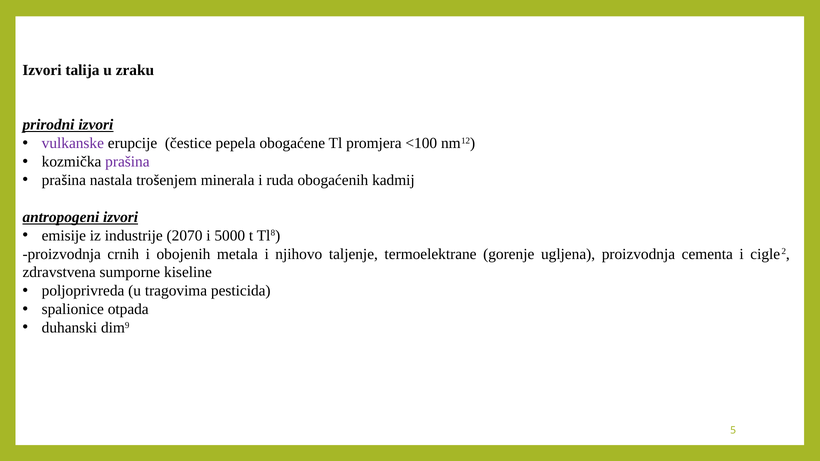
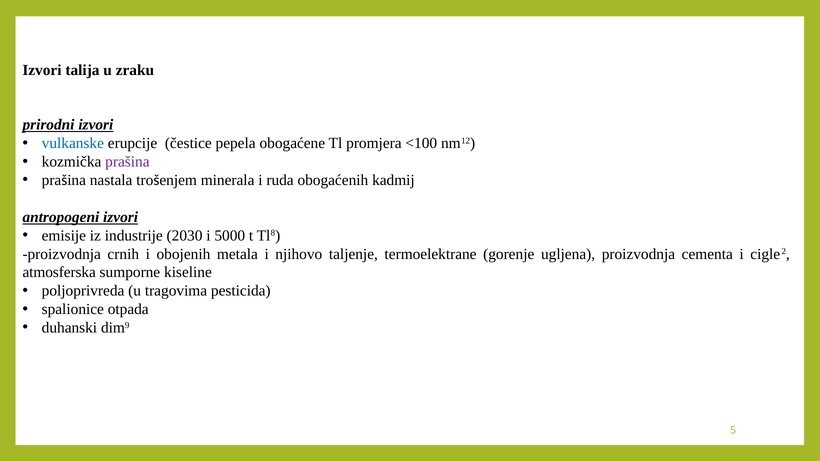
vulkanske colour: purple -> blue (73, 143)
2070: 2070 -> 2030 (185, 236)
zdravstvena: zdravstvena -> atmosferska (59, 273)
